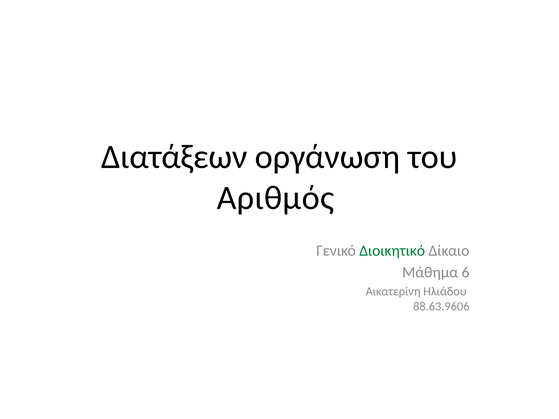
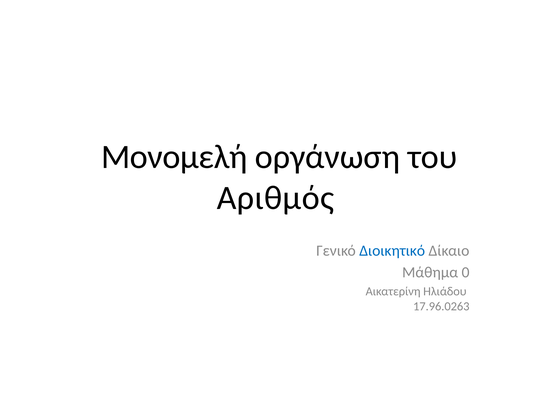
Διατάξεων: Διατάξεων -> Μονομελή (174, 157)
Διοικητικό colour: green -> blue (392, 251)
6: 6 -> 0 (466, 273)
88.63.9606: 88.63.9606 -> 17.96.0263 (441, 306)
